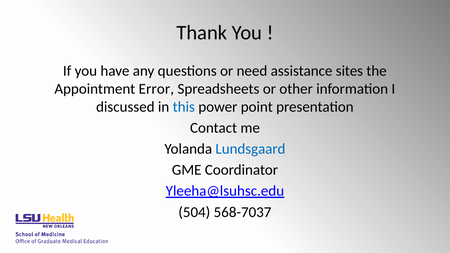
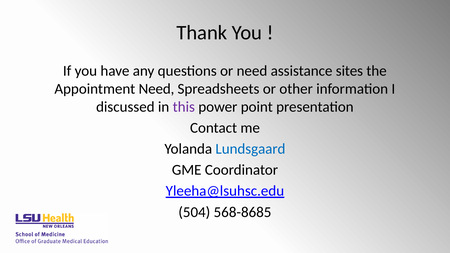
Appointment Error: Error -> Need (156, 89)
this colour: blue -> purple (184, 107)
568-7037: 568-7037 -> 568-8685 (243, 212)
